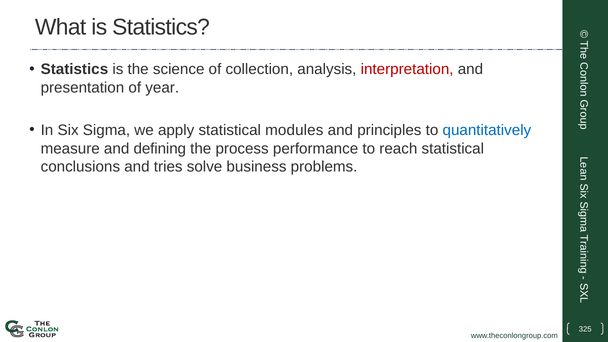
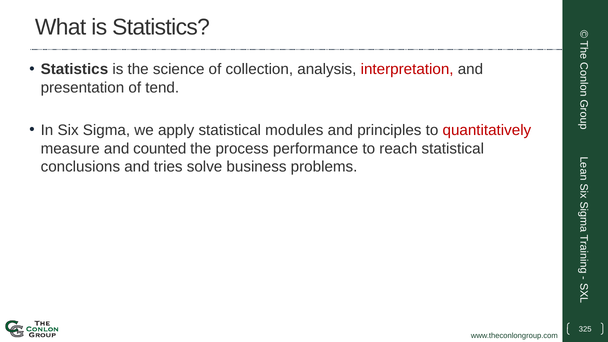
year: year -> tend (162, 88)
quantitatively colour: blue -> red (487, 130)
defining: defining -> counted (160, 148)
